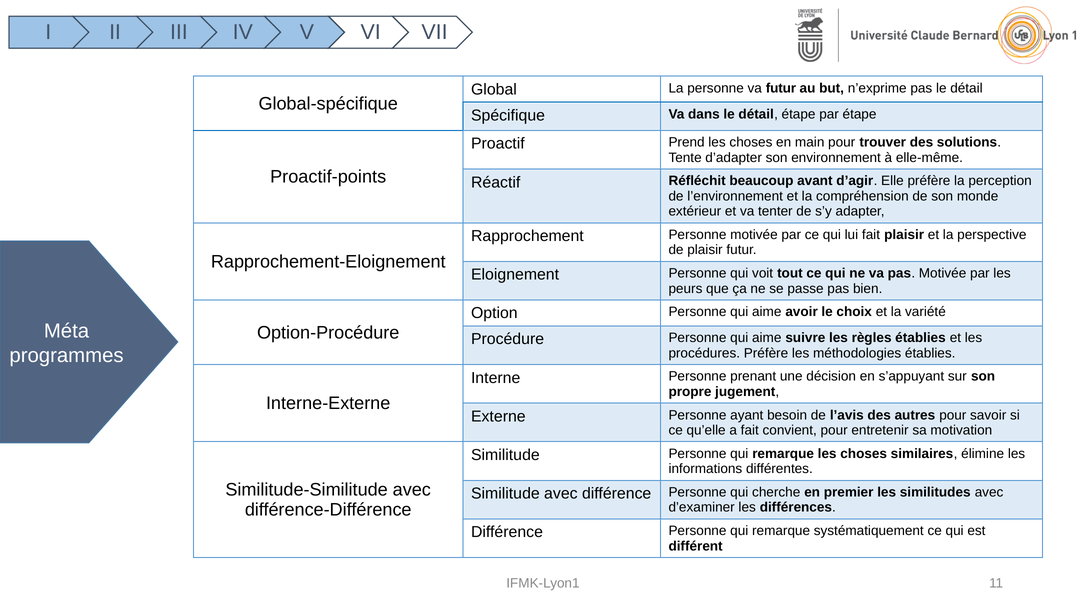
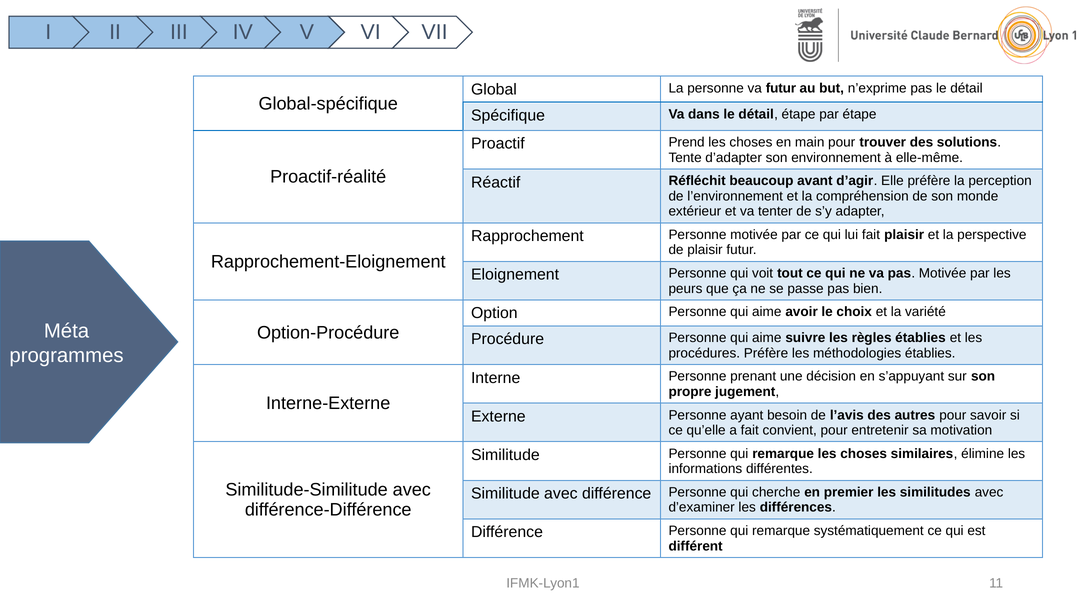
Proactif-points: Proactif-points -> Proactif-réalité (328, 177)
